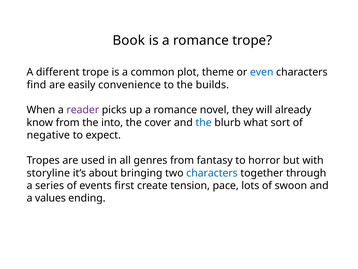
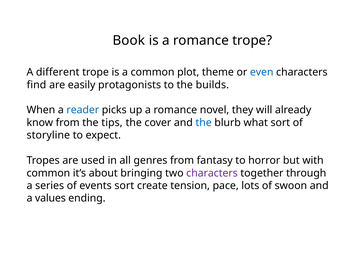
convenience: convenience -> protagonists (130, 85)
reader colour: purple -> blue (83, 110)
into: into -> tips (112, 122)
negative: negative -> storyline (48, 135)
storyline: storyline -> common (48, 173)
characters colour: blue -> purple (212, 173)
events first: first -> sort (124, 185)
